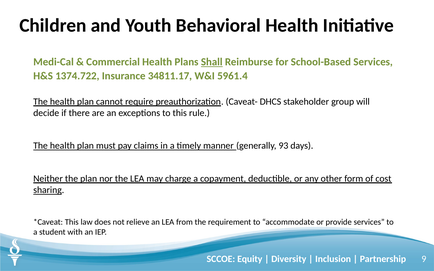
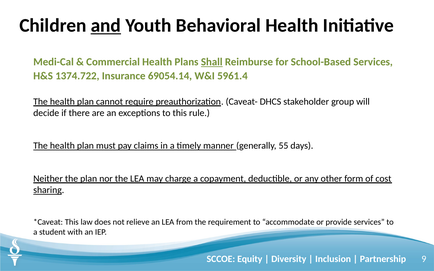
and underline: none -> present (106, 26)
34811.17: 34811.17 -> 69054.14 (170, 76)
93: 93 -> 55 (283, 146)
